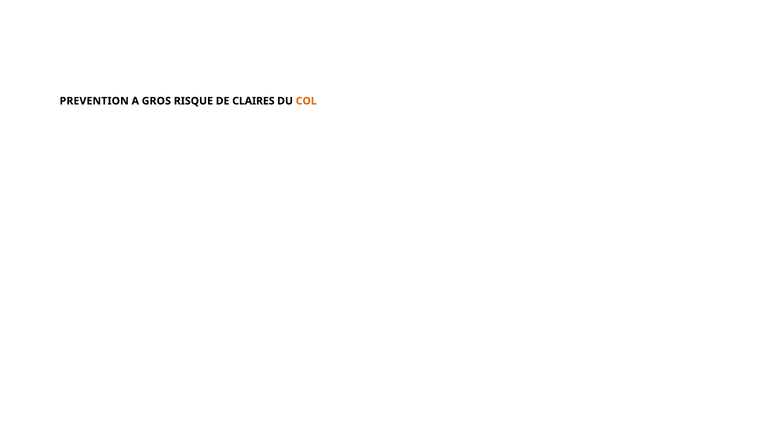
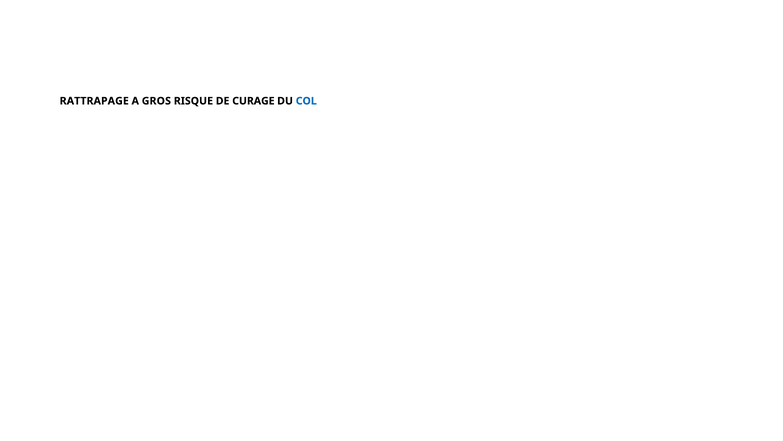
PREVENTION: PREVENTION -> RATTRAPAGE (94, 101)
CLAIRES: CLAIRES -> CURAGE (253, 101)
COL colour: orange -> blue (306, 101)
